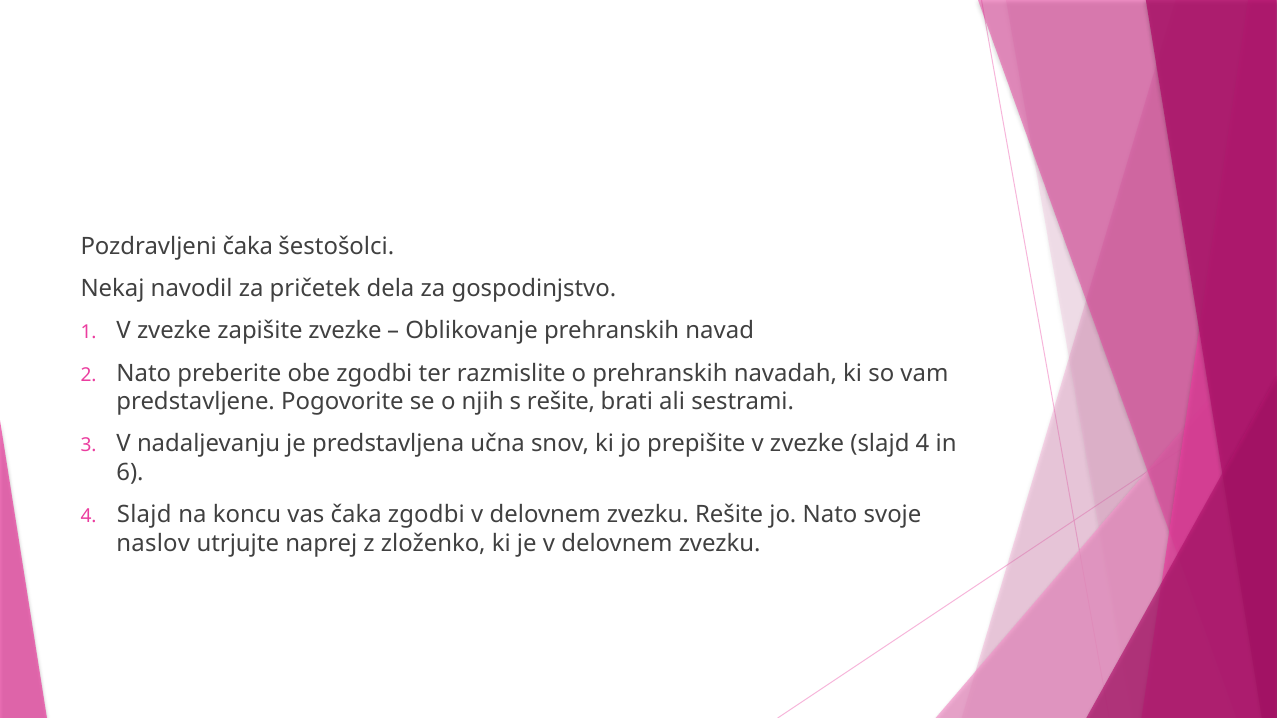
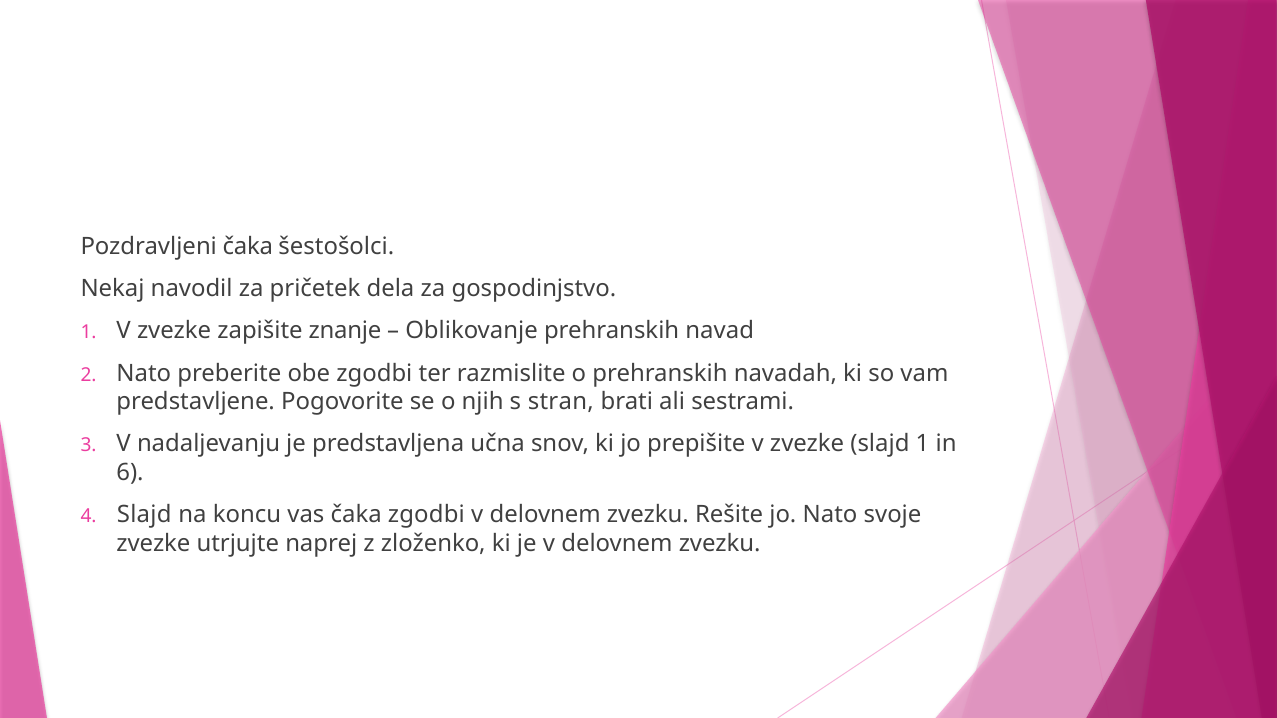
zapišite zvezke: zvezke -> znanje (345, 331)
s rešite: rešite -> stran (561, 402)
slajd 4: 4 -> 1 (923, 444)
naslov: naslov -> zvezke (153, 544)
